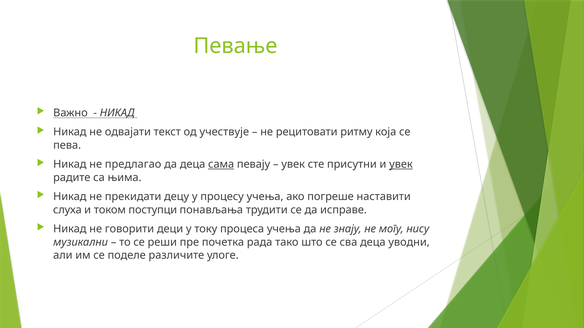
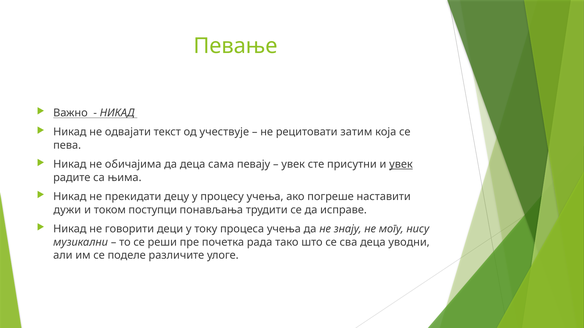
ритму: ритму -> затим (356, 132)
предлагао: предлагао -> обичајима (133, 165)
сама underline: present -> none (221, 165)
слуха: слуха -> дужи (67, 210)
